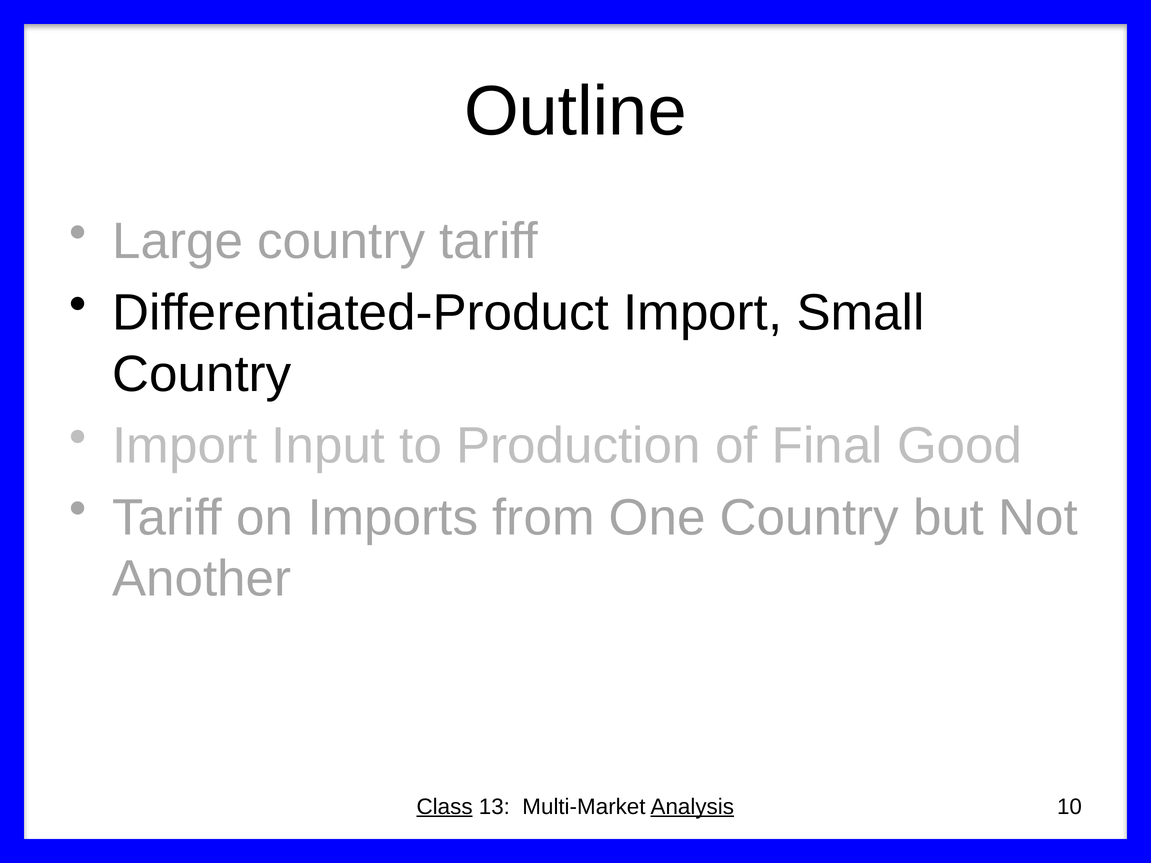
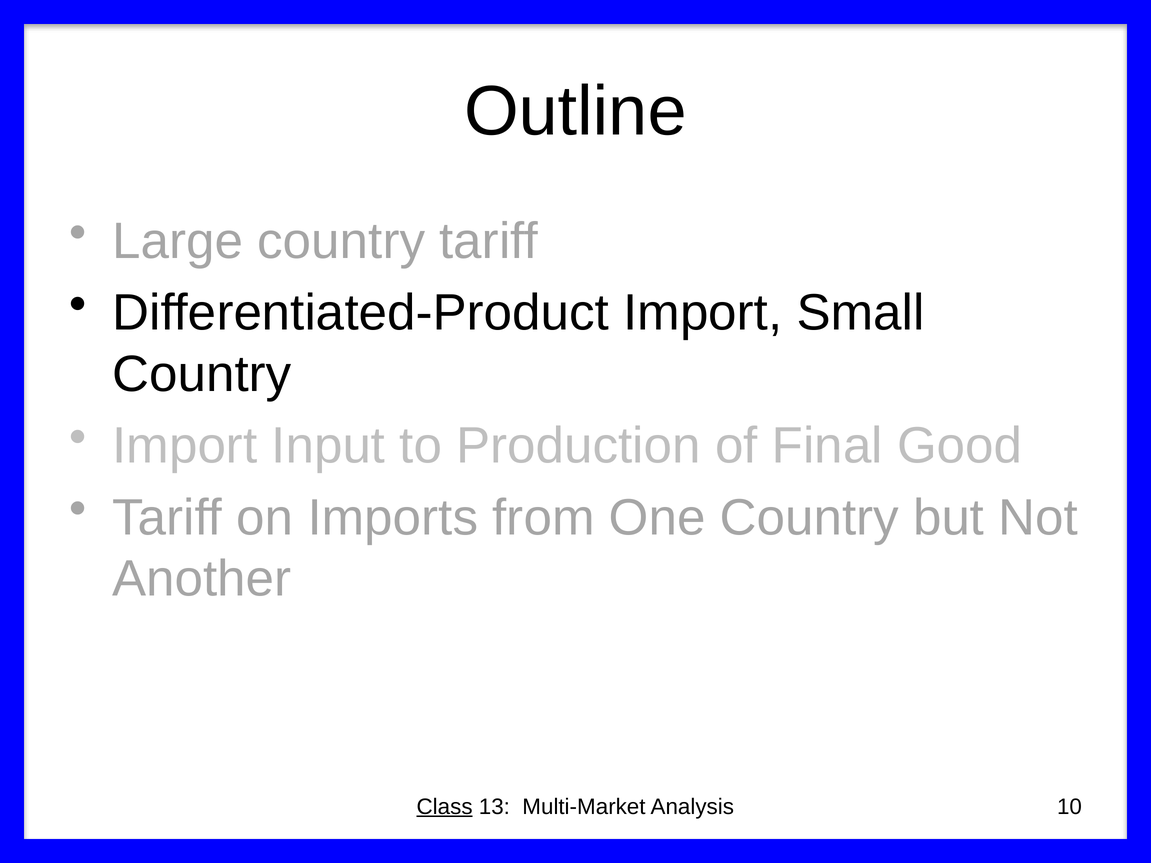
Analysis underline: present -> none (692, 807)
